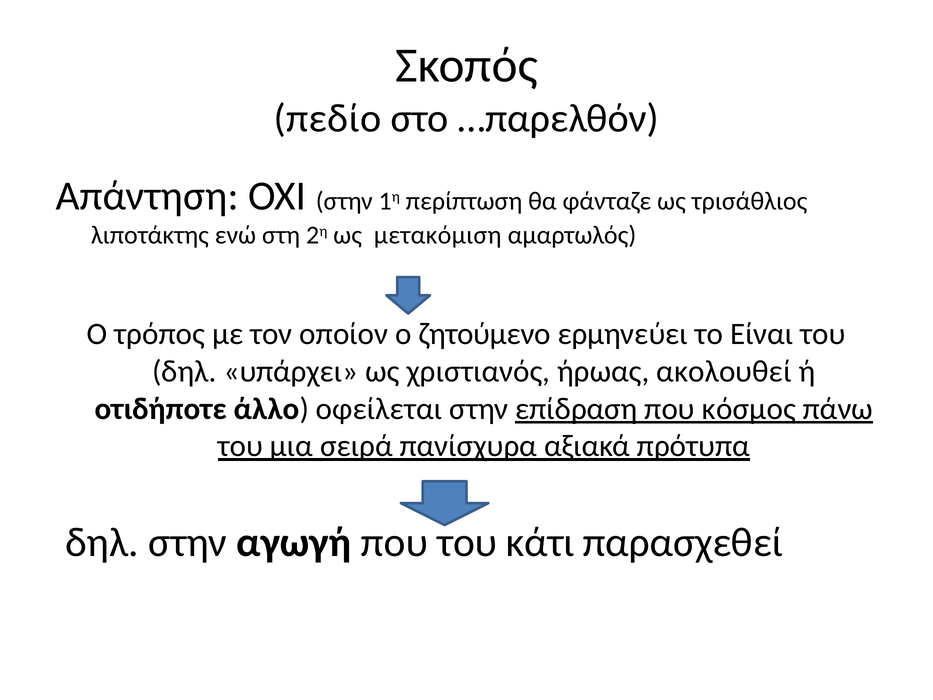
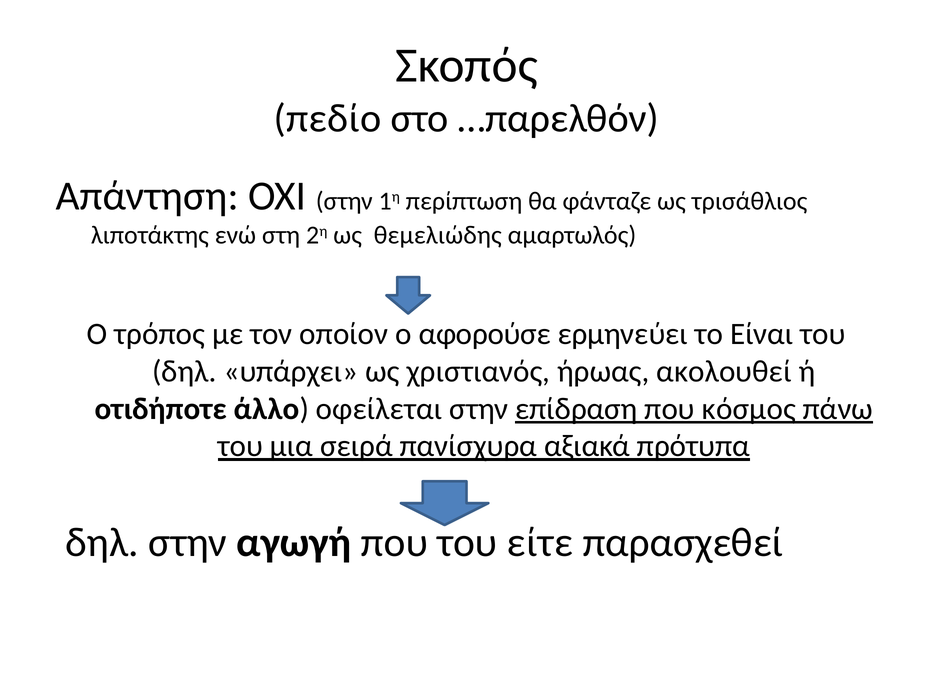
μετακόμιση: μετακόμιση -> θεμελιώδης (438, 235)
ζητούμενο: ζητούμενο -> αφορούσε (485, 334)
κάτι: κάτι -> είτε (540, 542)
